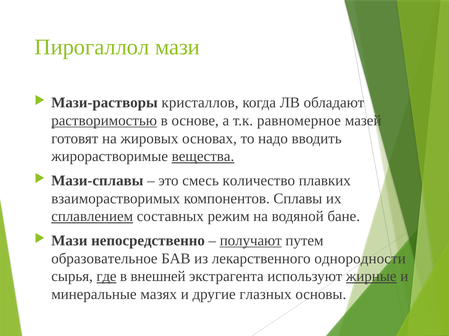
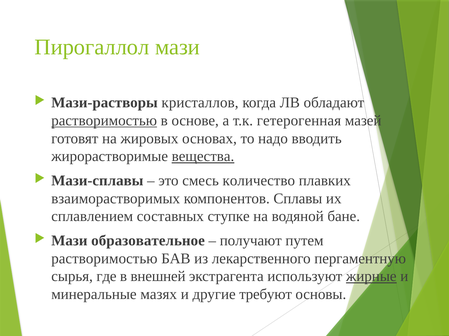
равномерное: равномерное -> гетерогенная (299, 121)
сплавлением underline: present -> none (92, 217)
режим: режим -> ступке (229, 217)
непосредственно: непосредственно -> образовательное (148, 241)
получают underline: present -> none (251, 241)
образовательное: образовательное -> растворимостью (104, 259)
однородности: однородности -> пергаментную (360, 259)
где underline: present -> none (106, 277)
глазных: глазных -> требуют (266, 295)
